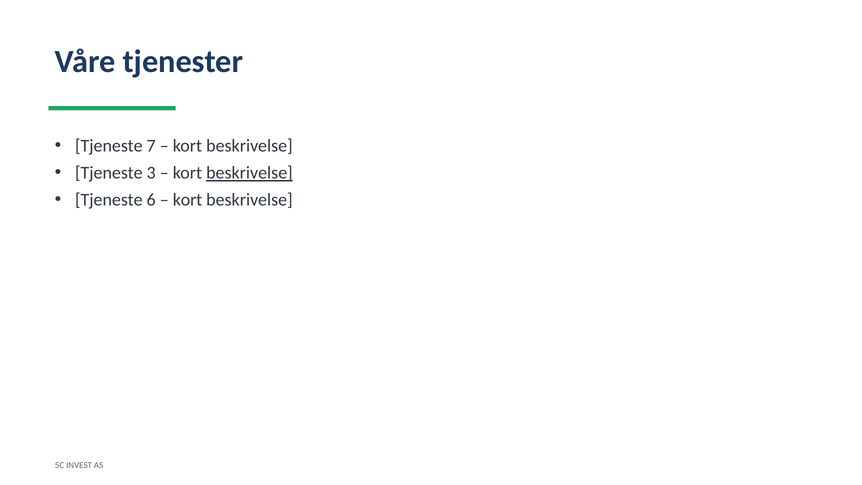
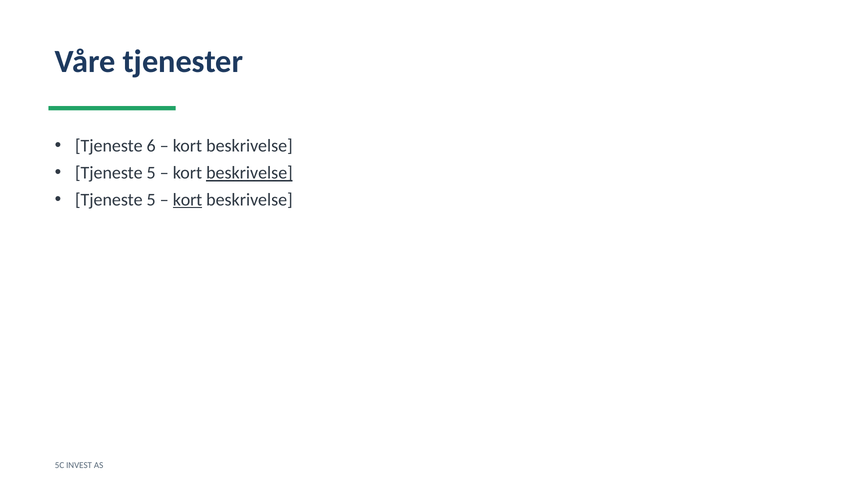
7: 7 -> 6 (151, 146)
3: 3 -> 5 (151, 173)
6: 6 -> 5 (151, 200)
kort underline: none -> present (188, 200)
